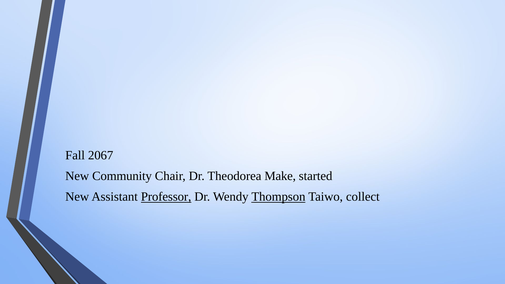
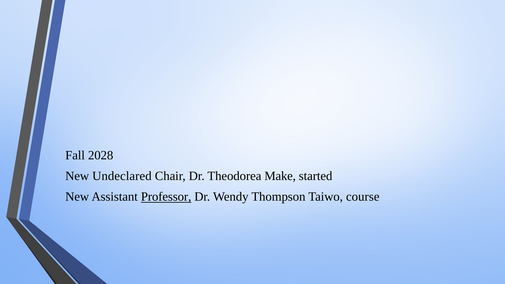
2067: 2067 -> 2028 (101, 155)
Community: Community -> Undeclared (122, 176)
Thompson underline: present -> none (278, 197)
collect: collect -> course (363, 197)
